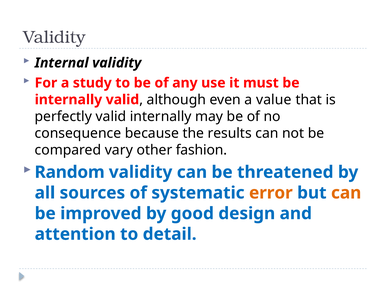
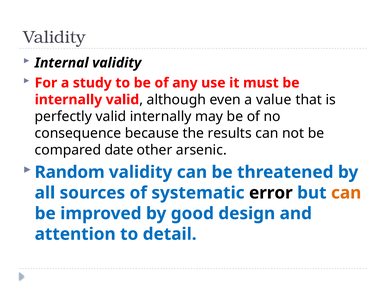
vary: vary -> date (119, 150)
fashion: fashion -> arsenic (201, 150)
error colour: orange -> black (271, 193)
